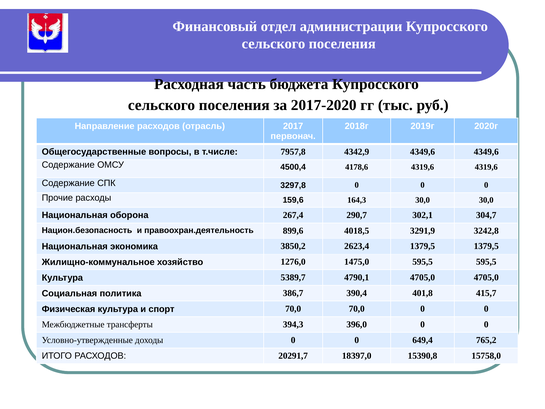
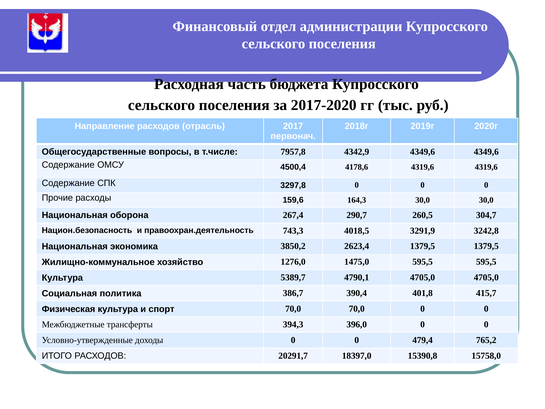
302,1: 302,1 -> 260,5 (423, 215)
899,6: 899,6 -> 743,3 (293, 231)
649,4: 649,4 -> 479,4 (423, 340)
